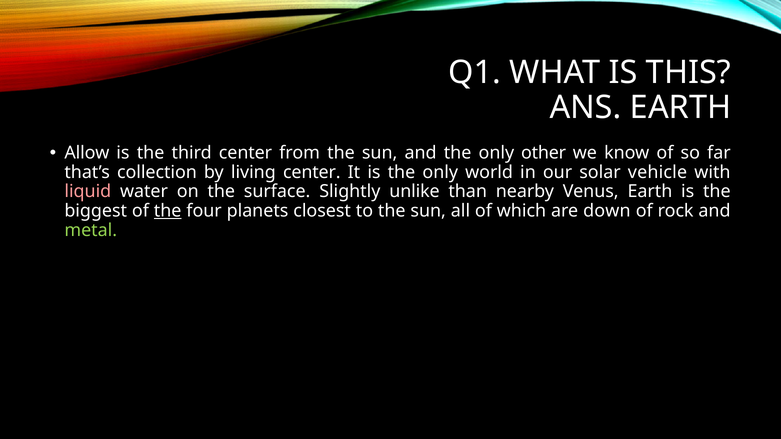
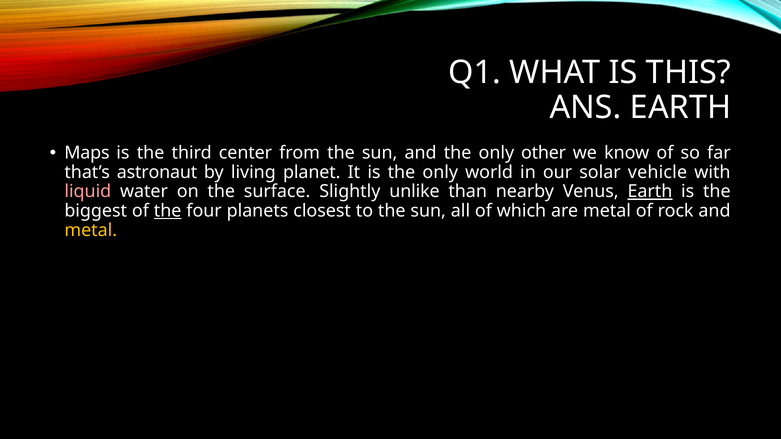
Allow: Allow -> Maps (87, 153)
collection: collection -> astronaut (157, 172)
living center: center -> planet (312, 172)
Earth underline: none -> present (650, 192)
are down: down -> metal (607, 211)
metal colour: light green -> yellow (91, 230)
